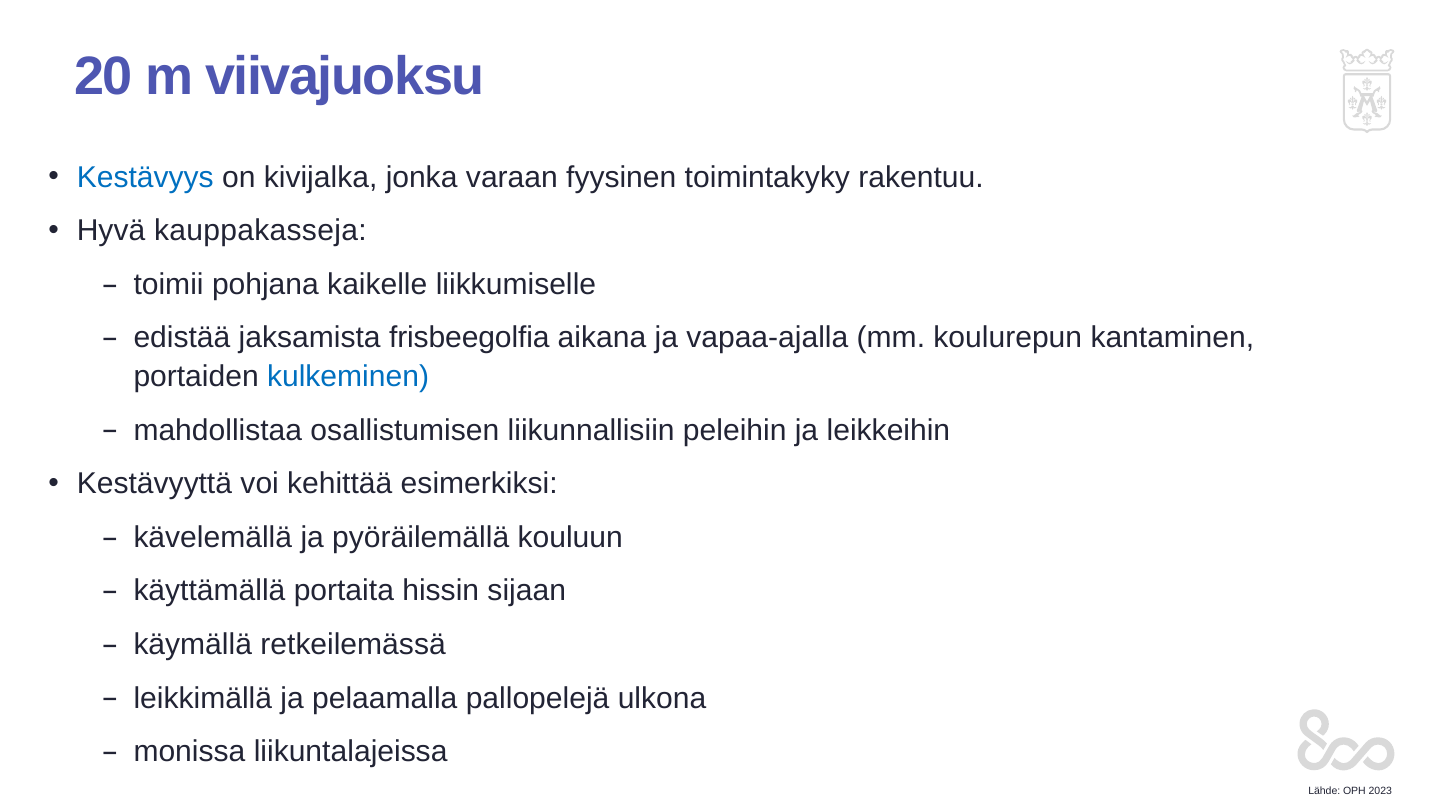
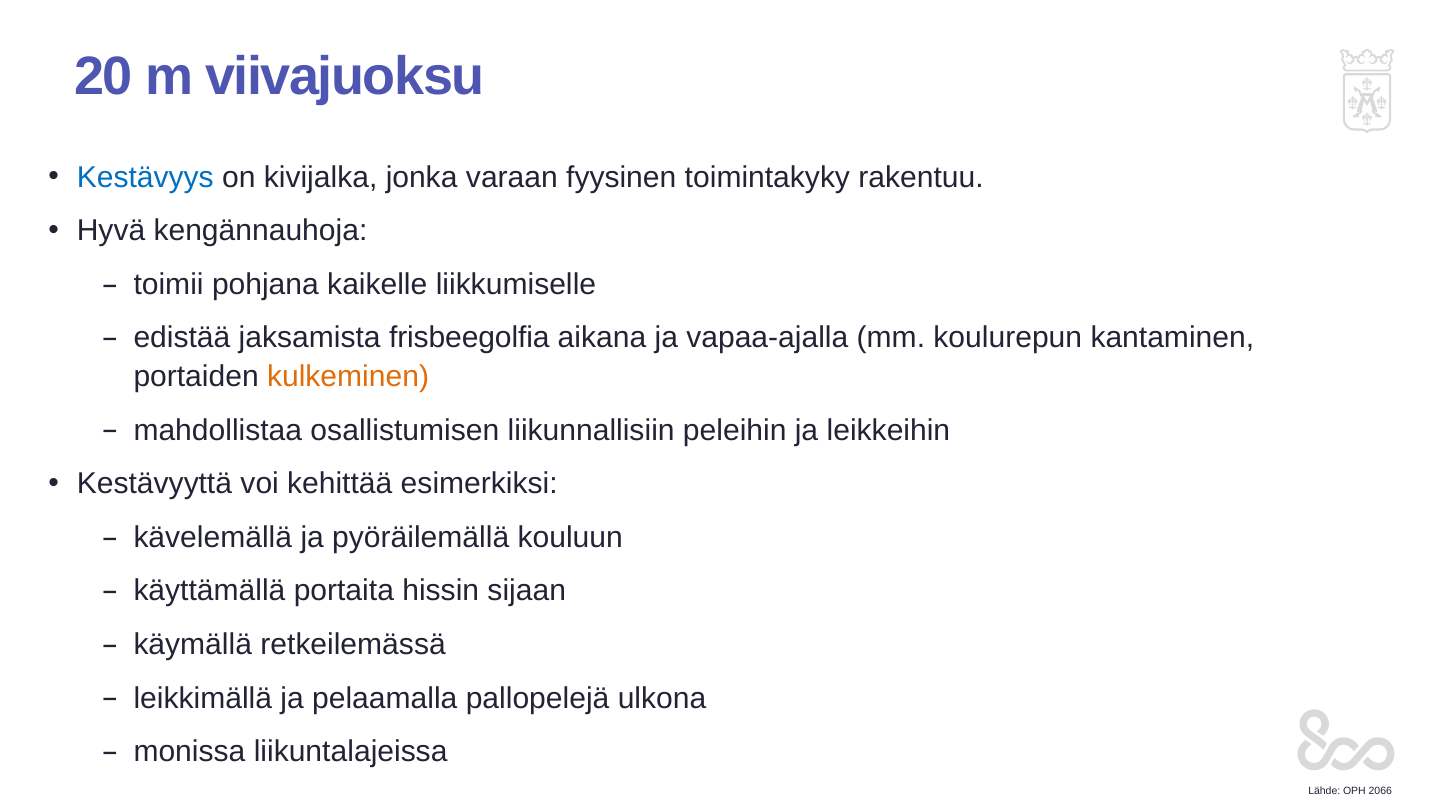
kauppakasseja: kauppakasseja -> kengännauhoja (260, 231)
kulkeminen colour: blue -> orange (348, 376)
2023: 2023 -> 2066 (1380, 790)
